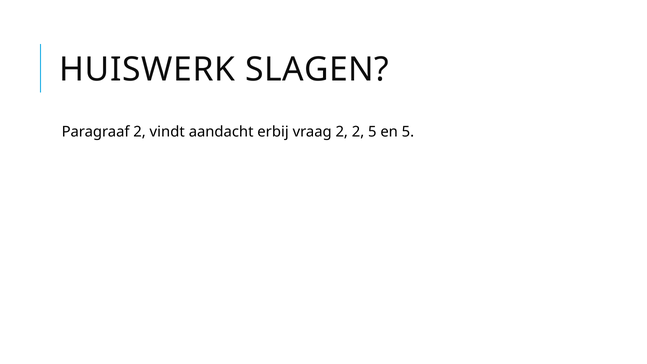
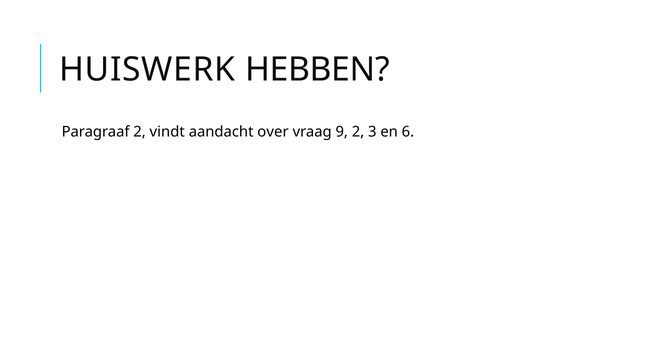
SLAGEN: SLAGEN -> HEBBEN (317, 69)
erbij: erbij -> over (273, 132)
vraag 2: 2 -> 9 (342, 132)
2 5: 5 -> 3 (372, 132)
en 5: 5 -> 6 (408, 132)
